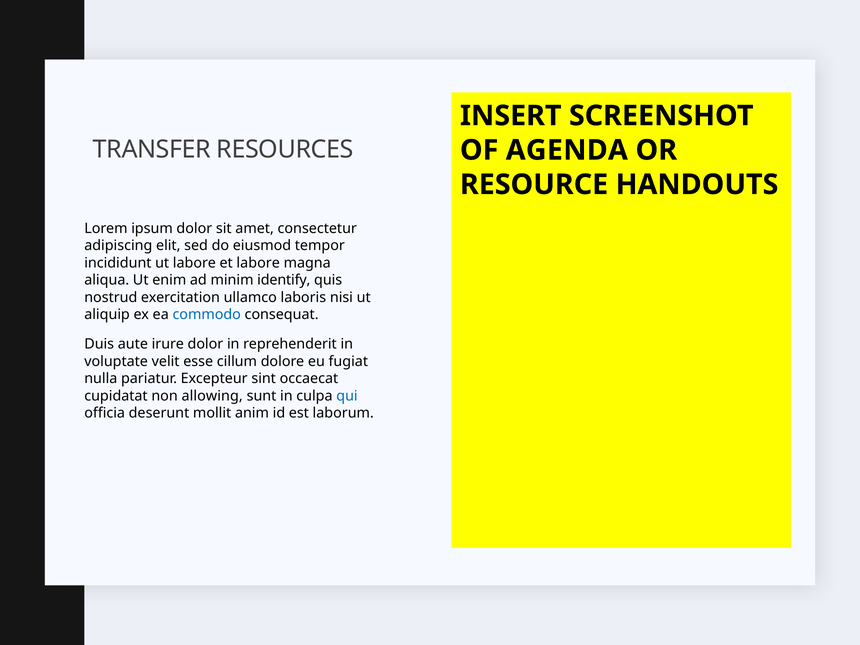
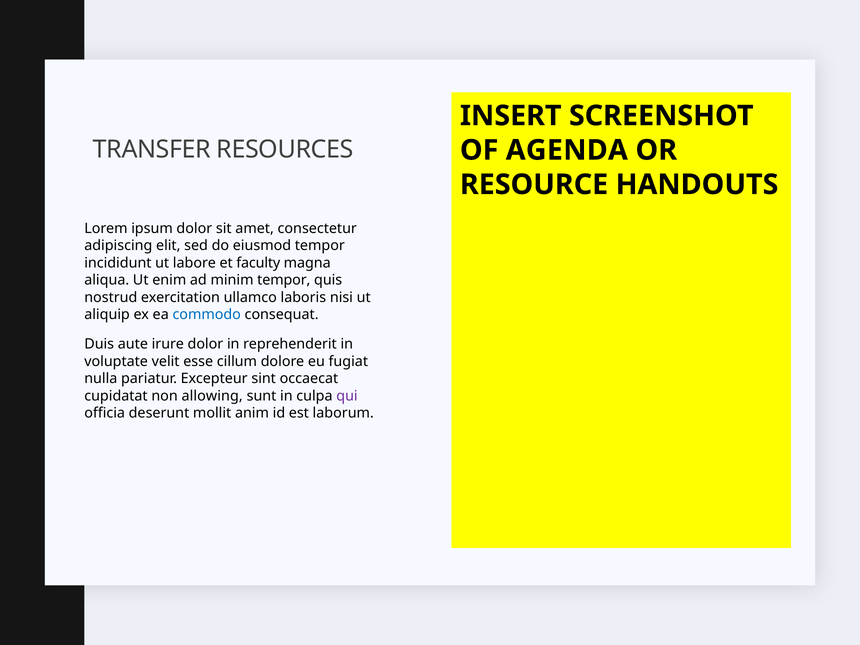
et labore: labore -> faculty (258, 263)
minim identify: identify -> tempor (284, 280)
qui colour: blue -> purple (347, 396)
